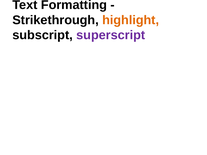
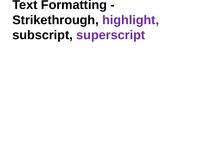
highlight colour: orange -> purple (131, 20)
